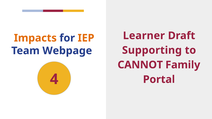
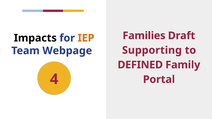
Learner: Learner -> Families (144, 36)
Impacts colour: orange -> black (35, 38)
CANNOT: CANNOT -> DEFINED (140, 65)
